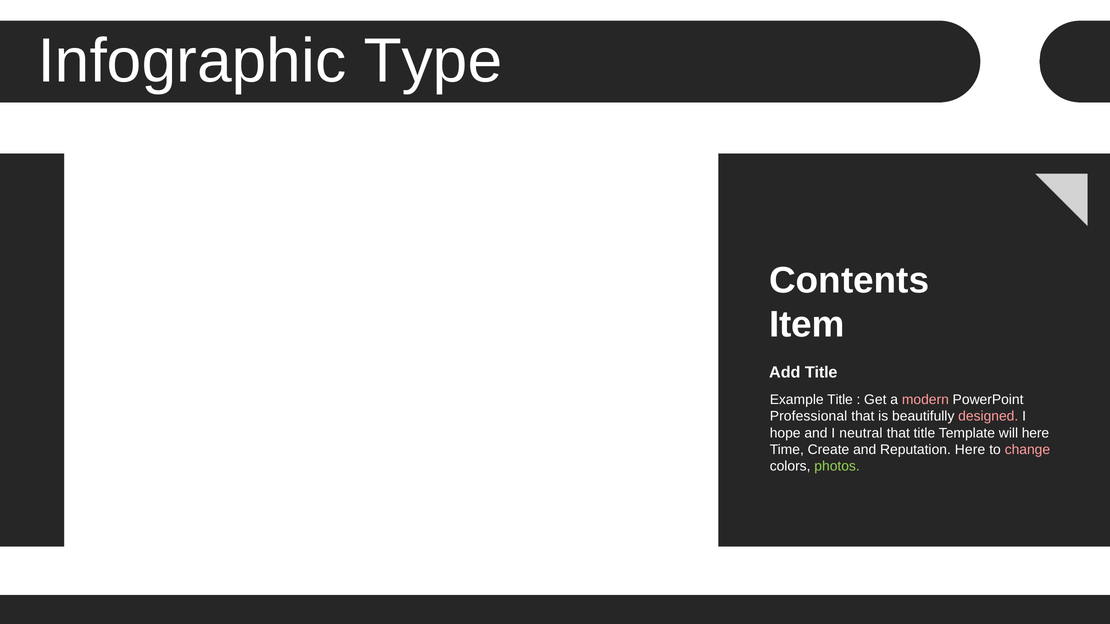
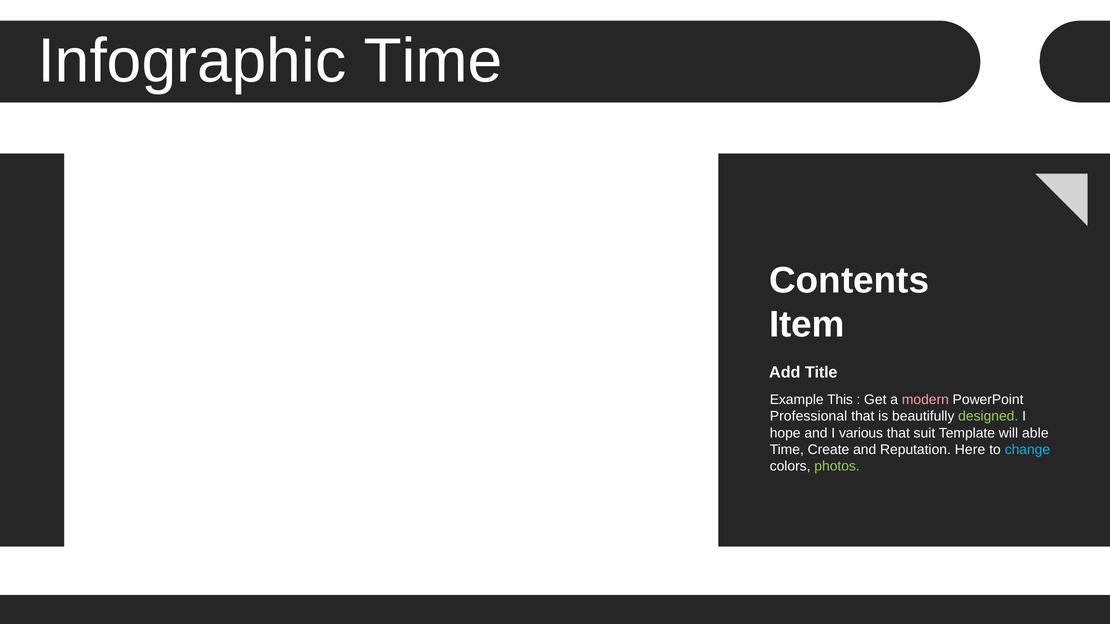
Infographic Type: Type -> Time (433, 61)
Example Title: Title -> This (840, 400)
designed colour: pink -> light green (988, 417)
neutral: neutral -> various (861, 433)
that title: title -> suit (924, 433)
will here: here -> able (1035, 433)
change colour: pink -> light blue (1027, 450)
